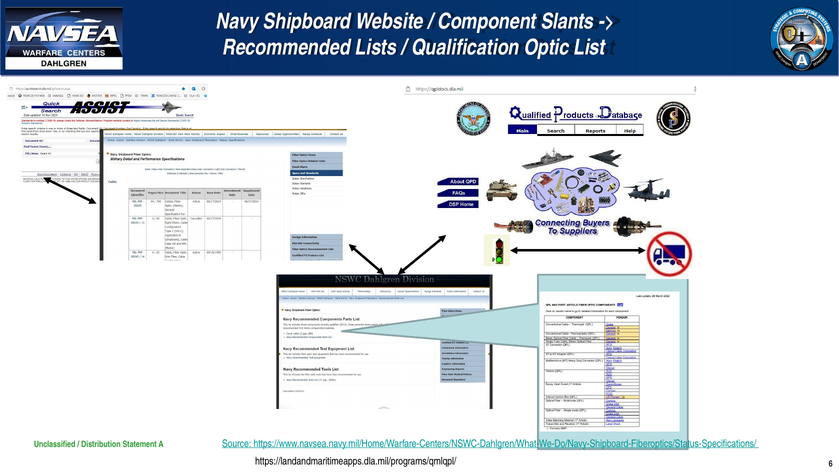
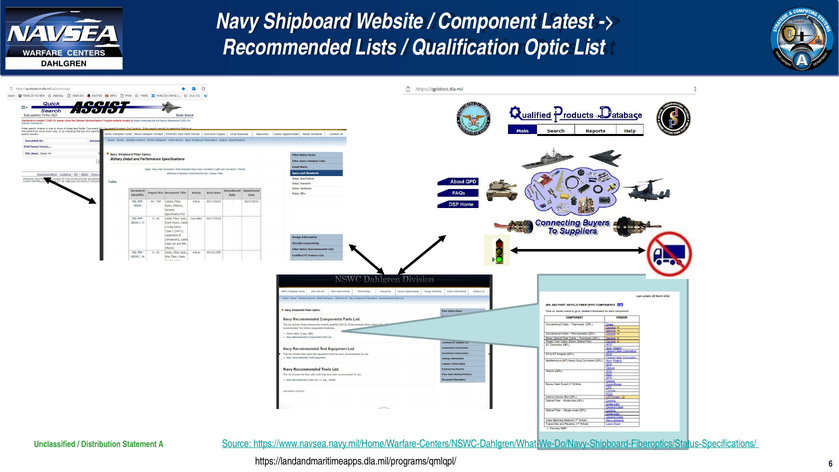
Slants: Slants -> Latest (568, 21)
